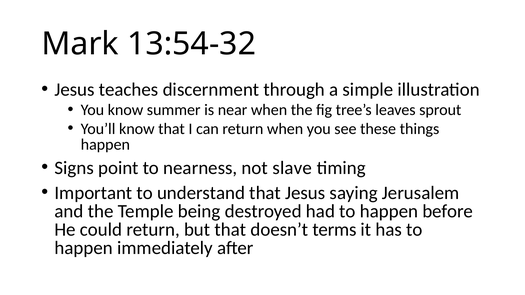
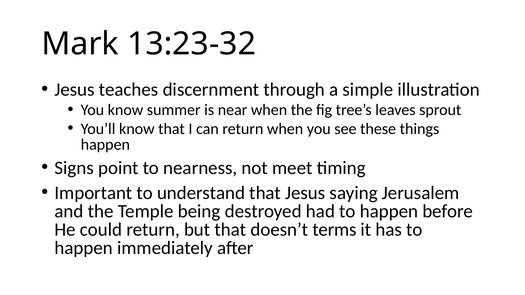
13:54-32: 13:54-32 -> 13:23-32 (192, 44)
slave: slave -> meet (292, 168)
